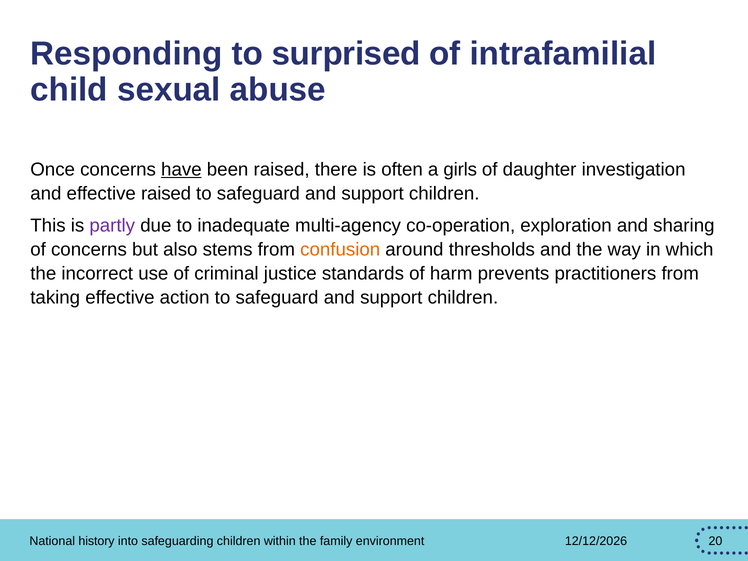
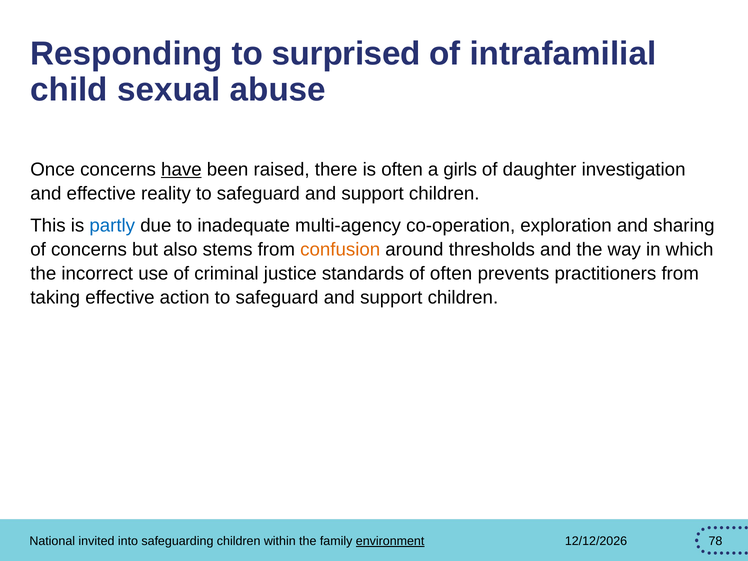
effective raised: raised -> reality (166, 193)
partly colour: purple -> blue (112, 226)
of harm: harm -> often (451, 274)
history: history -> invited (96, 541)
environment underline: none -> present (390, 541)
20: 20 -> 78 (715, 541)
